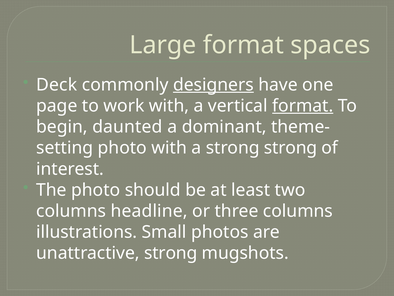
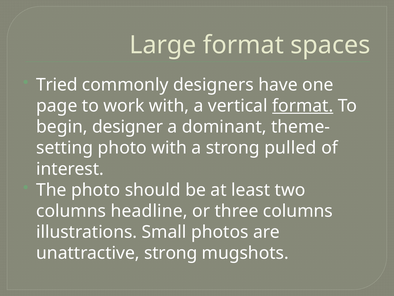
Deck: Deck -> Tried (57, 85)
designers underline: present -> none (213, 85)
daunted: daunted -> designer (128, 127)
strong strong: strong -> pulled (290, 148)
